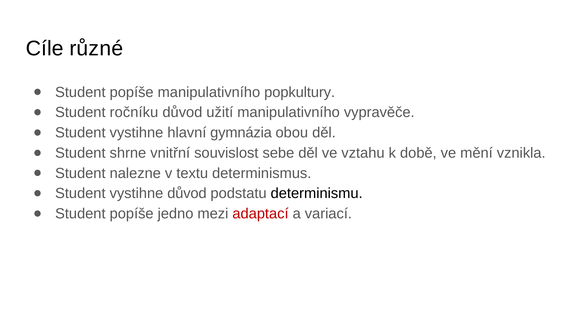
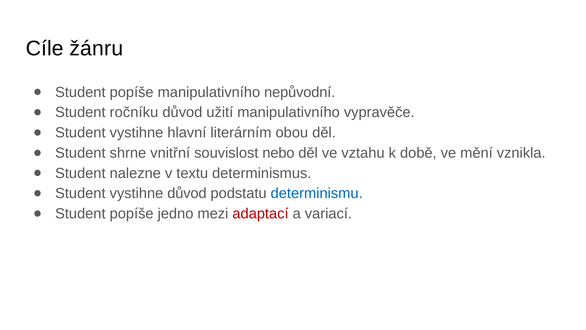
různé: různé -> žánru (96, 49)
popkultury: popkultury -> nepůvodní (300, 92)
gymnázia: gymnázia -> literárním (241, 133)
sebe: sebe -> nebo (278, 153)
determinismu colour: black -> blue (317, 193)
